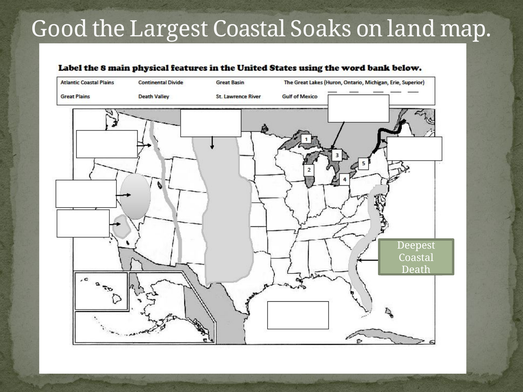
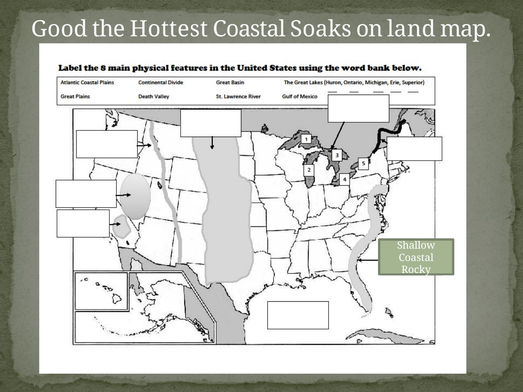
Largest: Largest -> Hottest (169, 29)
Deepest: Deepest -> Shallow (416, 246)
Death: Death -> Rocky (416, 270)
